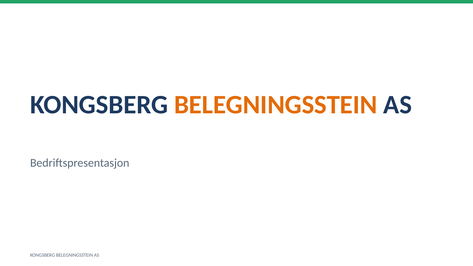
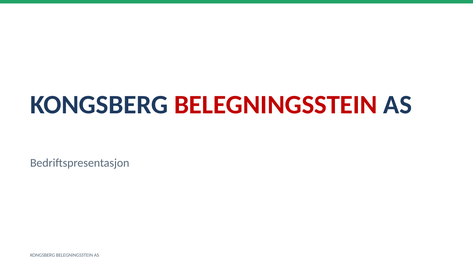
BELEGNINGSSTEIN colour: orange -> red (276, 105)
